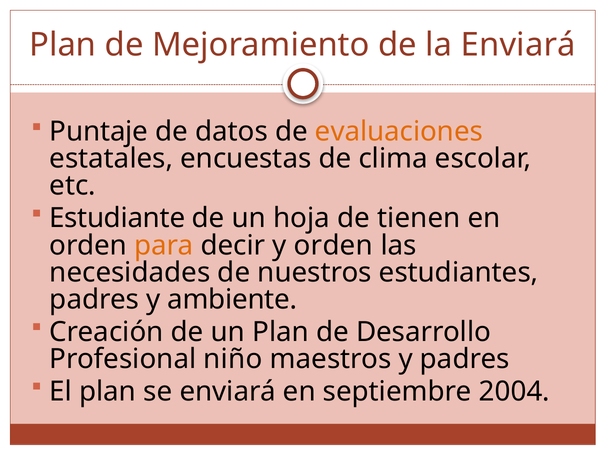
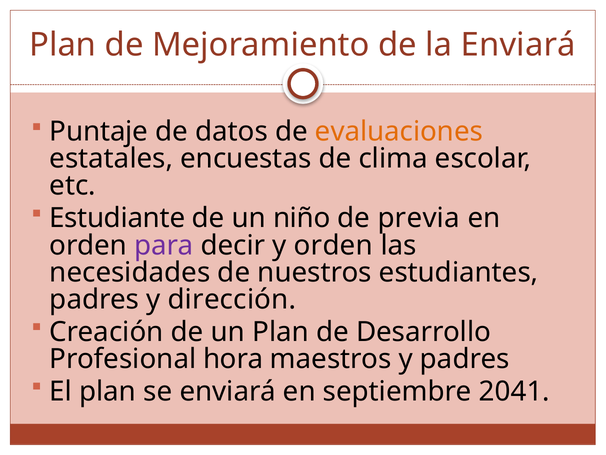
hoja: hoja -> niño (302, 218)
tienen: tienen -> previa (419, 218)
para colour: orange -> purple (164, 245)
ambiente: ambiente -> dirección (232, 299)
niño: niño -> hora (233, 359)
2004: 2004 -> 2041 (514, 391)
